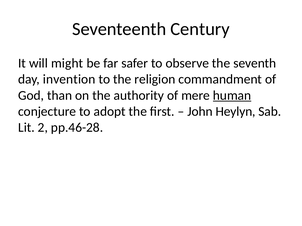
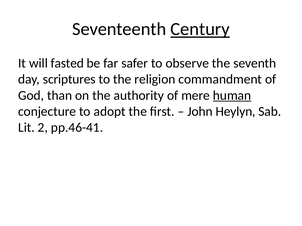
Century underline: none -> present (200, 29)
might: might -> fasted (67, 63)
invention: invention -> scriptures (69, 79)
pp.46-28: pp.46-28 -> pp.46-41 (77, 128)
